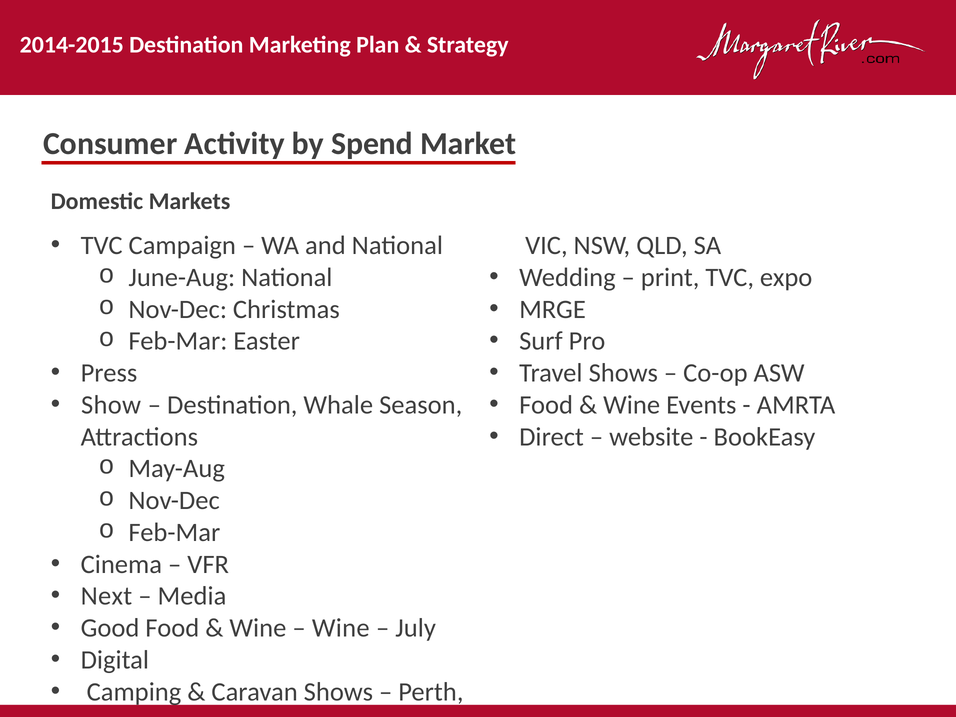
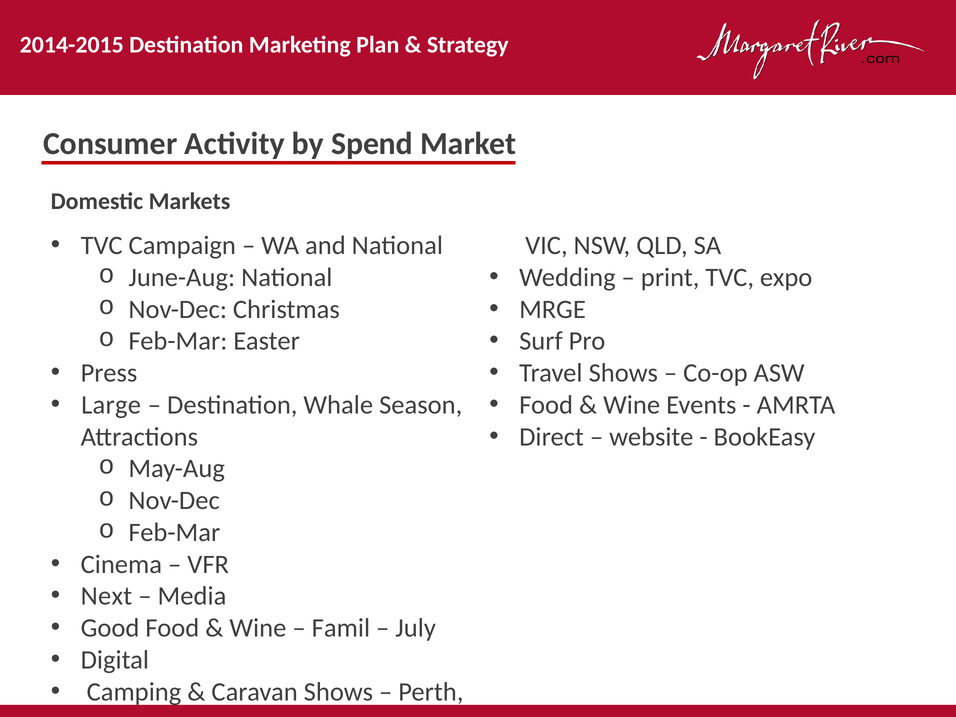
Show: Show -> Large (111, 405)
Wine: Wine -> Famil (341, 628)
